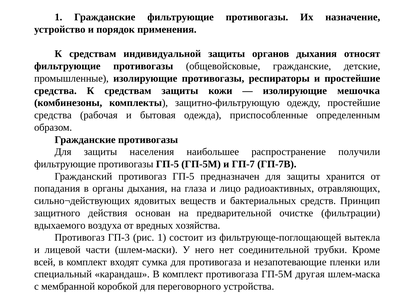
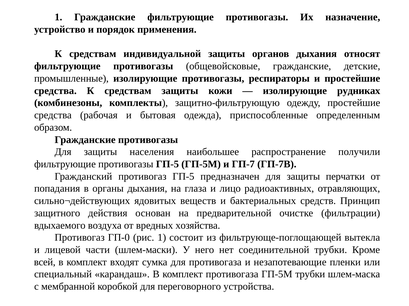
мешочка: мешочка -> рудниках (359, 91)
хранится: хранится -> перчатки (345, 177)
ГП-3: ГП-3 -> ГП-0 (119, 238)
ГП-5М другая: другая -> трубки (310, 275)
